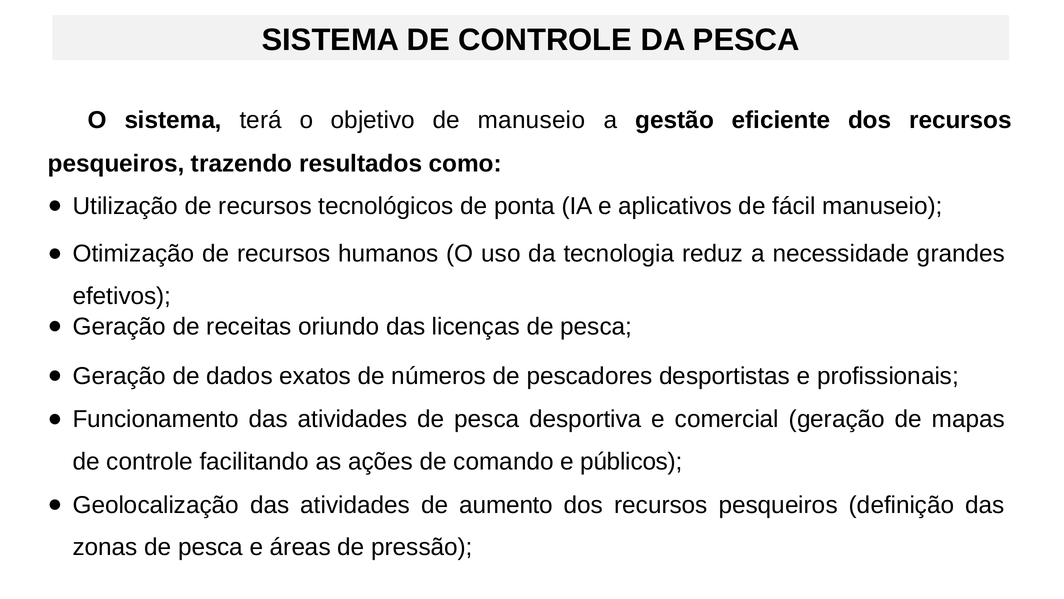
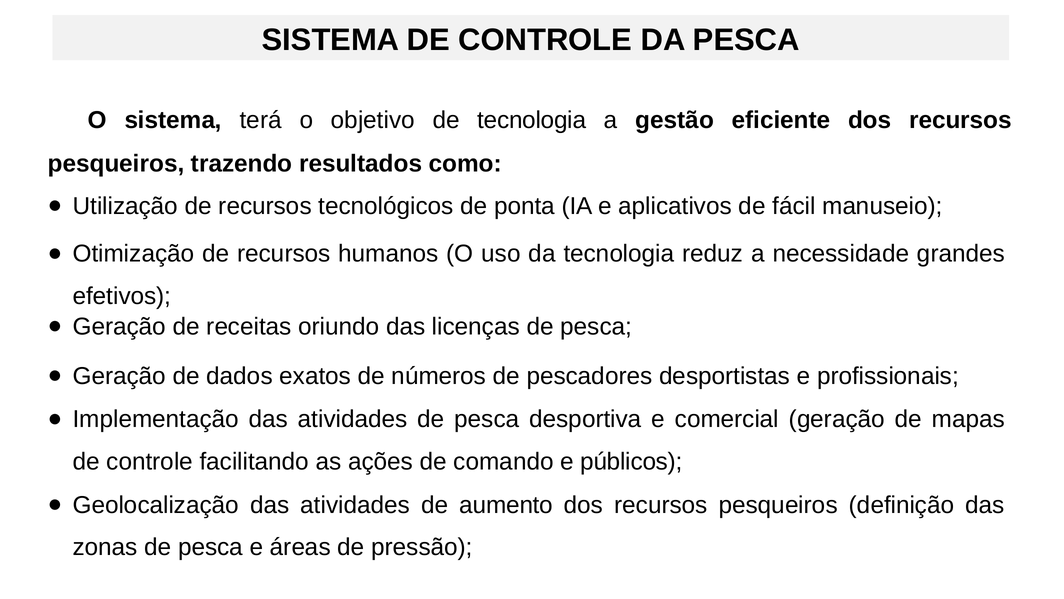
de manuseio: manuseio -> tecnologia (532, 120)
Funcionamento: Funcionamento -> Implementação (156, 419)
